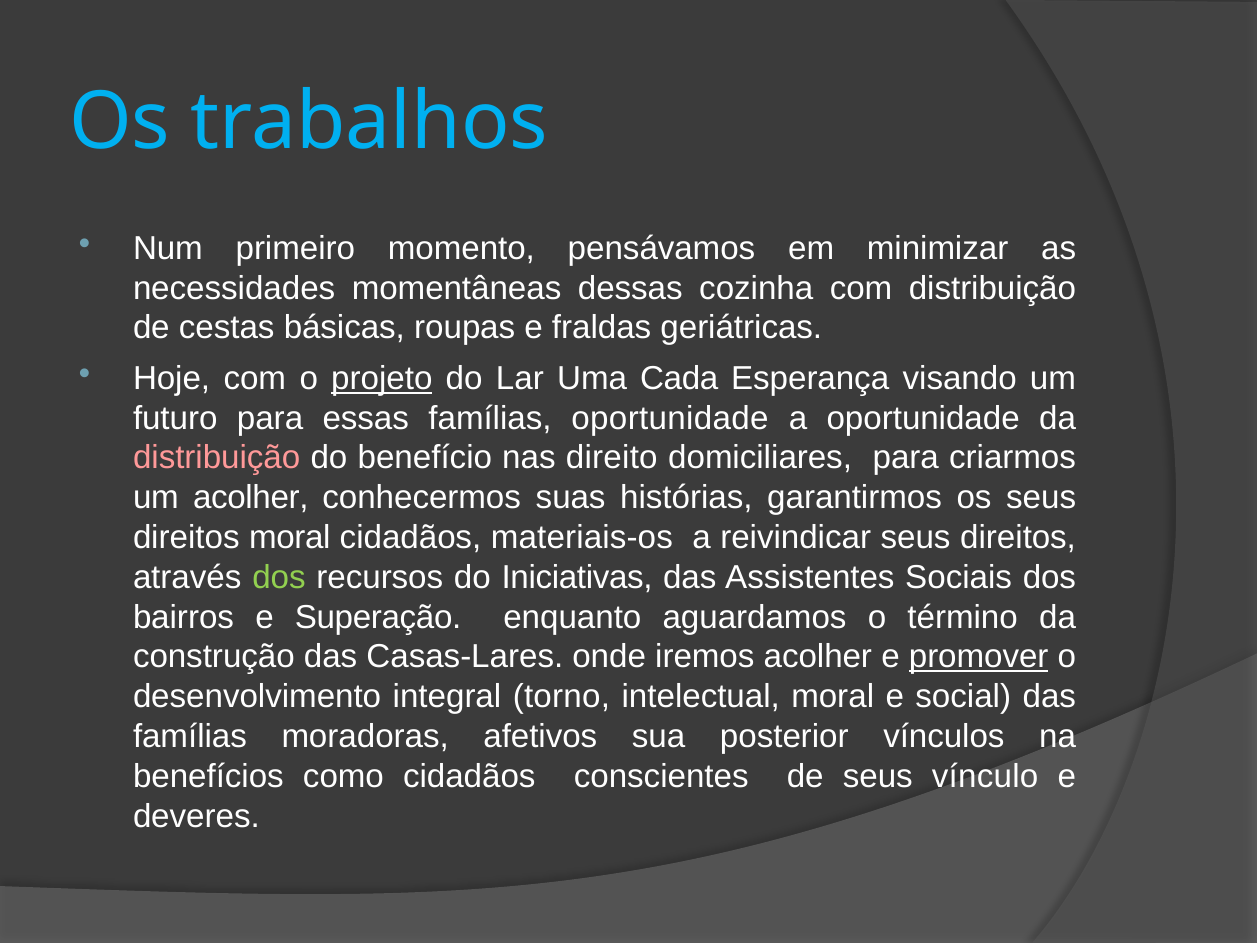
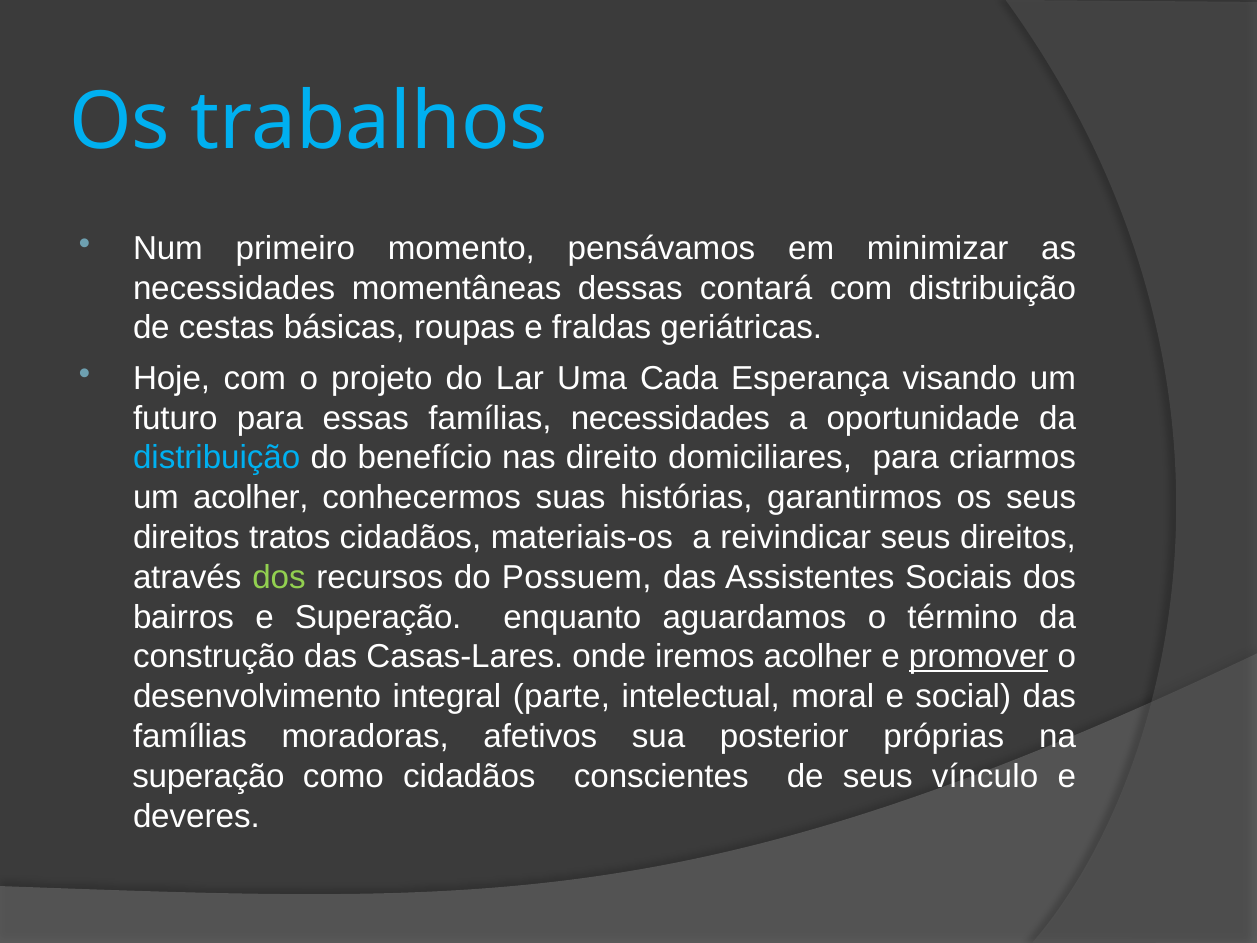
cozinha: cozinha -> contará (756, 288)
projeto underline: present -> none (382, 378)
famílias oportunidade: oportunidade -> necessidades (670, 418)
distribuição colour: pink -> light blue (217, 458)
direitos moral: moral -> tratos (290, 537)
Iniciativas: Iniciativas -> Possuem (577, 577)
torno: torno -> parte (561, 697)
vínculos: vínculos -> próprias (944, 736)
benefícios: benefícios -> superação (209, 776)
